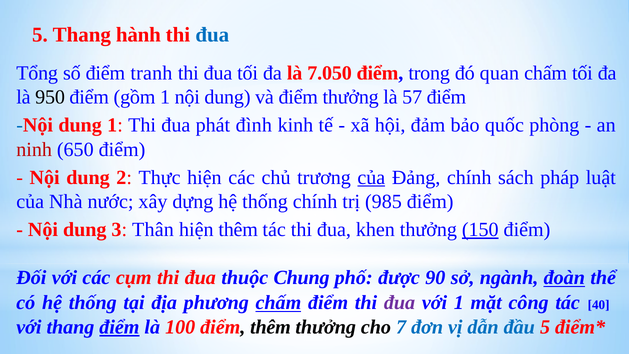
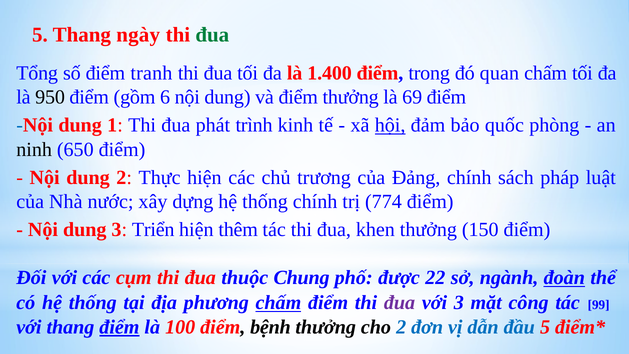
hành: hành -> ngày (138, 35)
đua colour: blue -> green (212, 35)
7.050: 7.050 -> 1.400 (330, 73)
gồm 1: 1 -> 6 (165, 97)
57: 57 -> 69 (412, 97)
đình: đình -> trình (254, 125)
hội underline: none -> present (390, 125)
ninh colour: red -> black (34, 149)
của underline: present -> none (371, 177)
985: 985 -> 774 (383, 202)
Thân: Thân -> Triển (153, 230)
150 underline: present -> none (480, 230)
90: 90 -> 22 (435, 278)
với 1: 1 -> 3 (459, 303)
40: 40 -> 99 (599, 305)
điểm thêm: thêm -> bệnh (270, 327)
cho 7: 7 -> 2 (401, 327)
